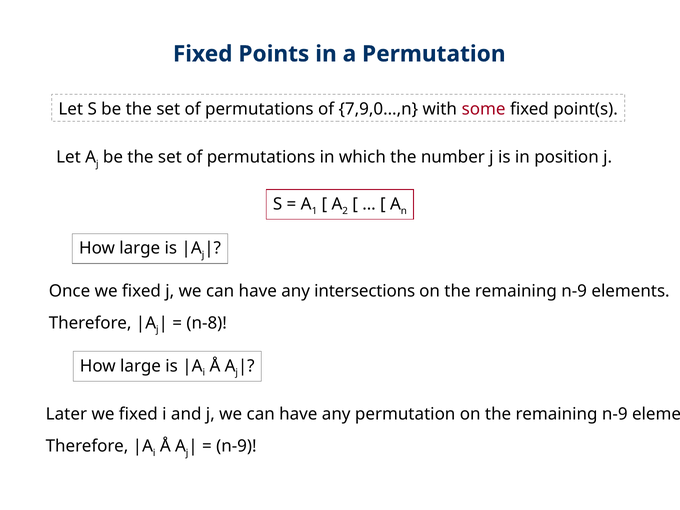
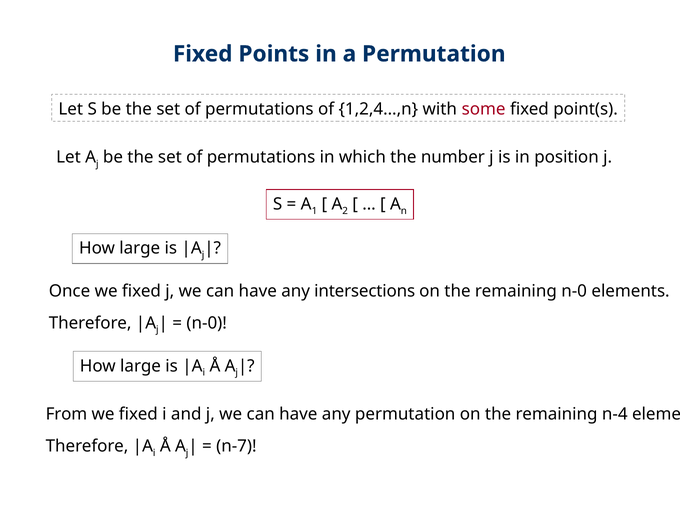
7,9,0…,n: 7,9,0…,n -> 1,2,4…,n (378, 109)
n-9: n-9 -> n-0 (574, 291)
n-8: n-8 -> n-0 (207, 323)
Later: Later -> From (66, 414)
n-9: n-9 -> n-4 (615, 414)
n-9: n-9 -> n-7 (236, 446)
